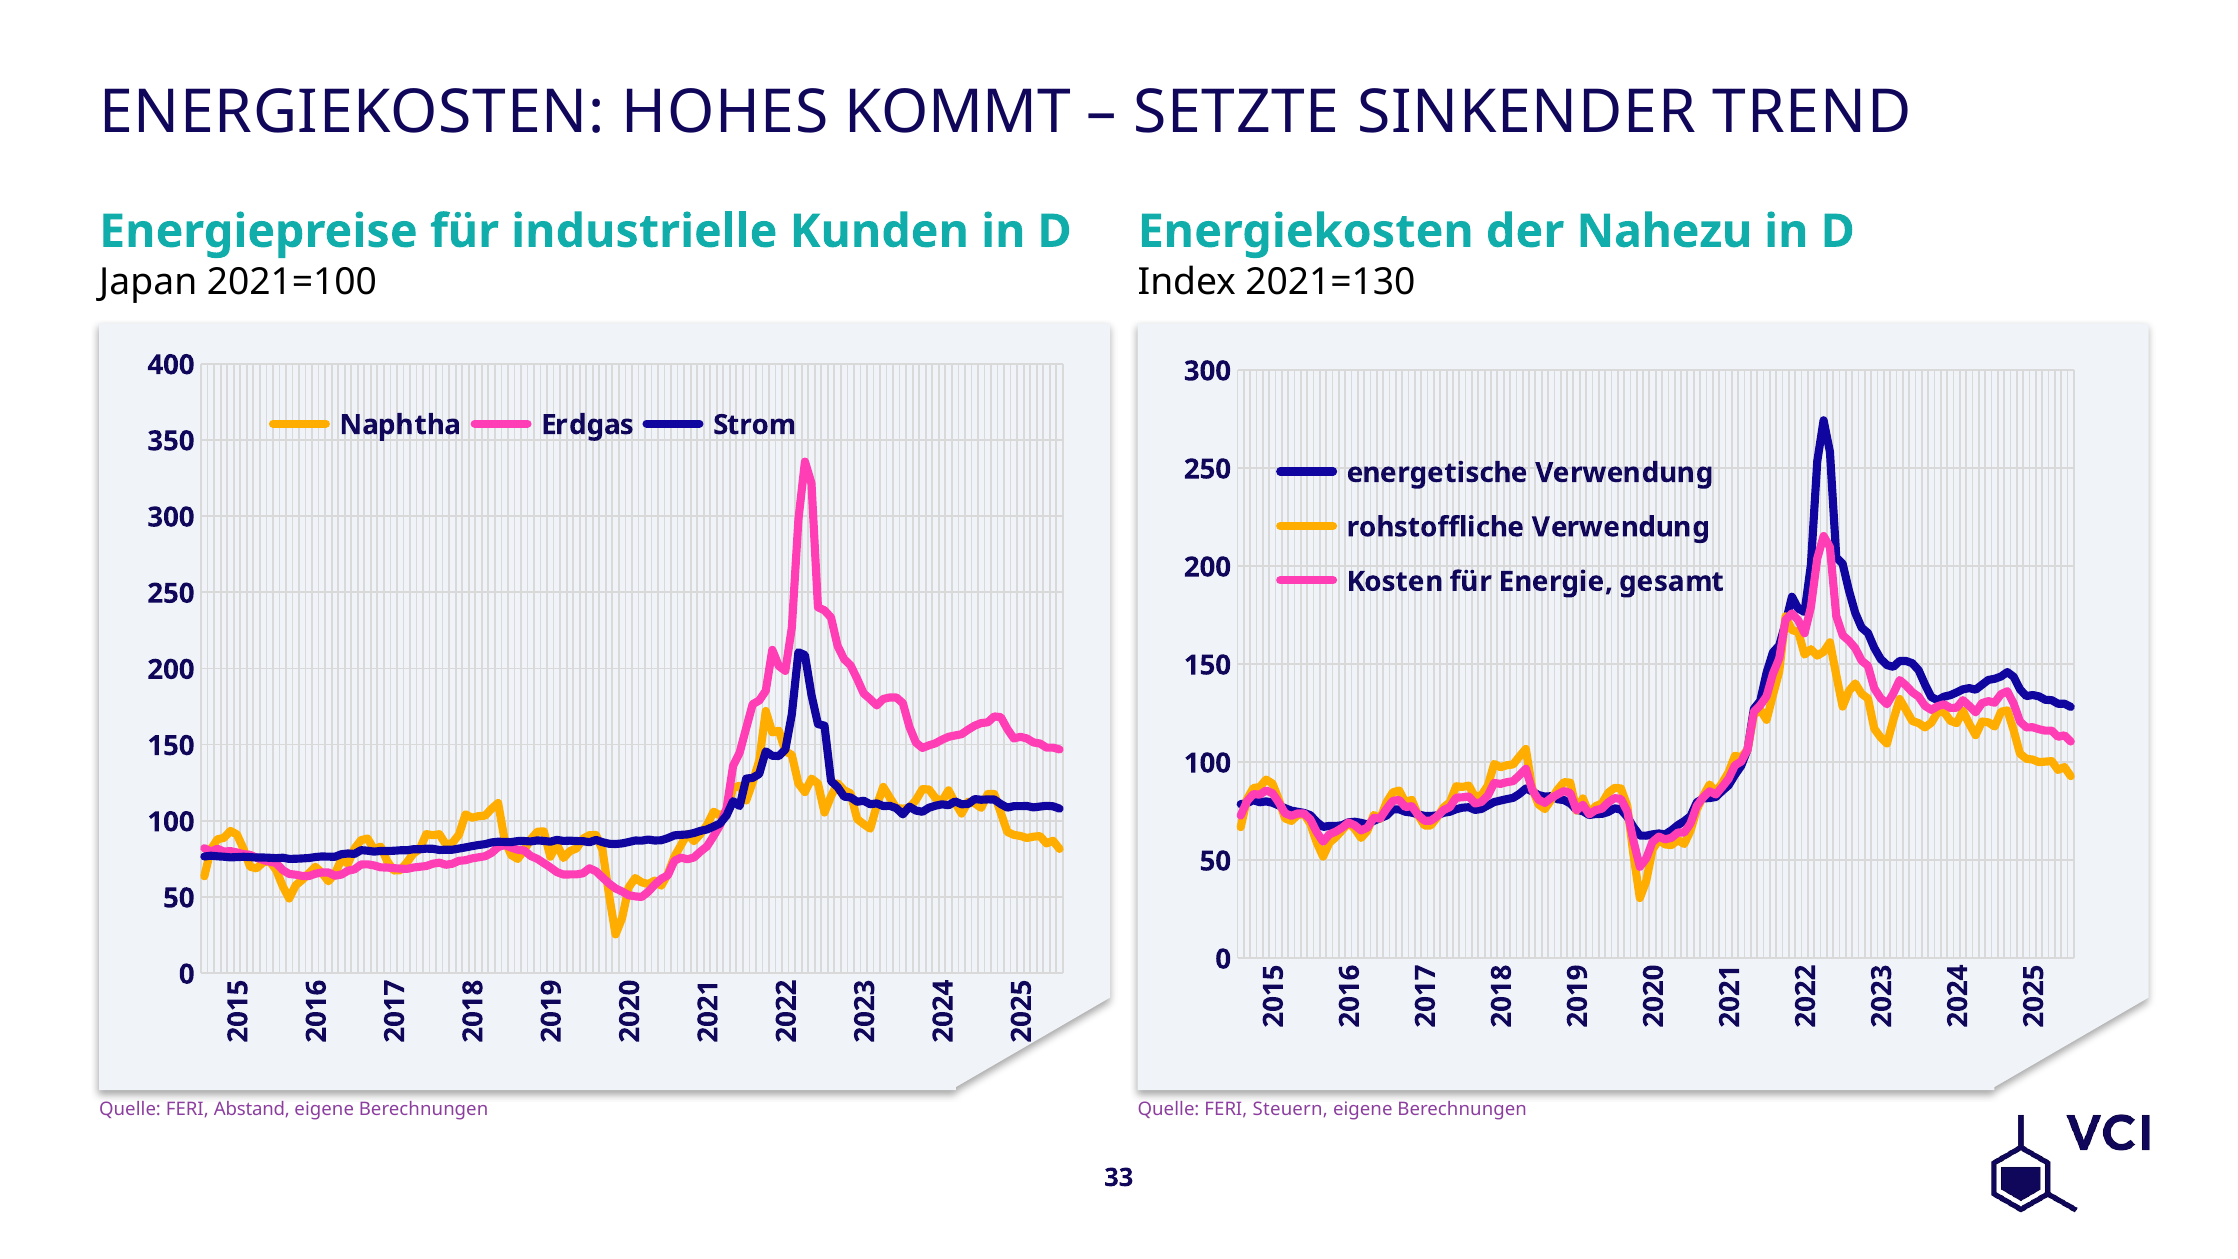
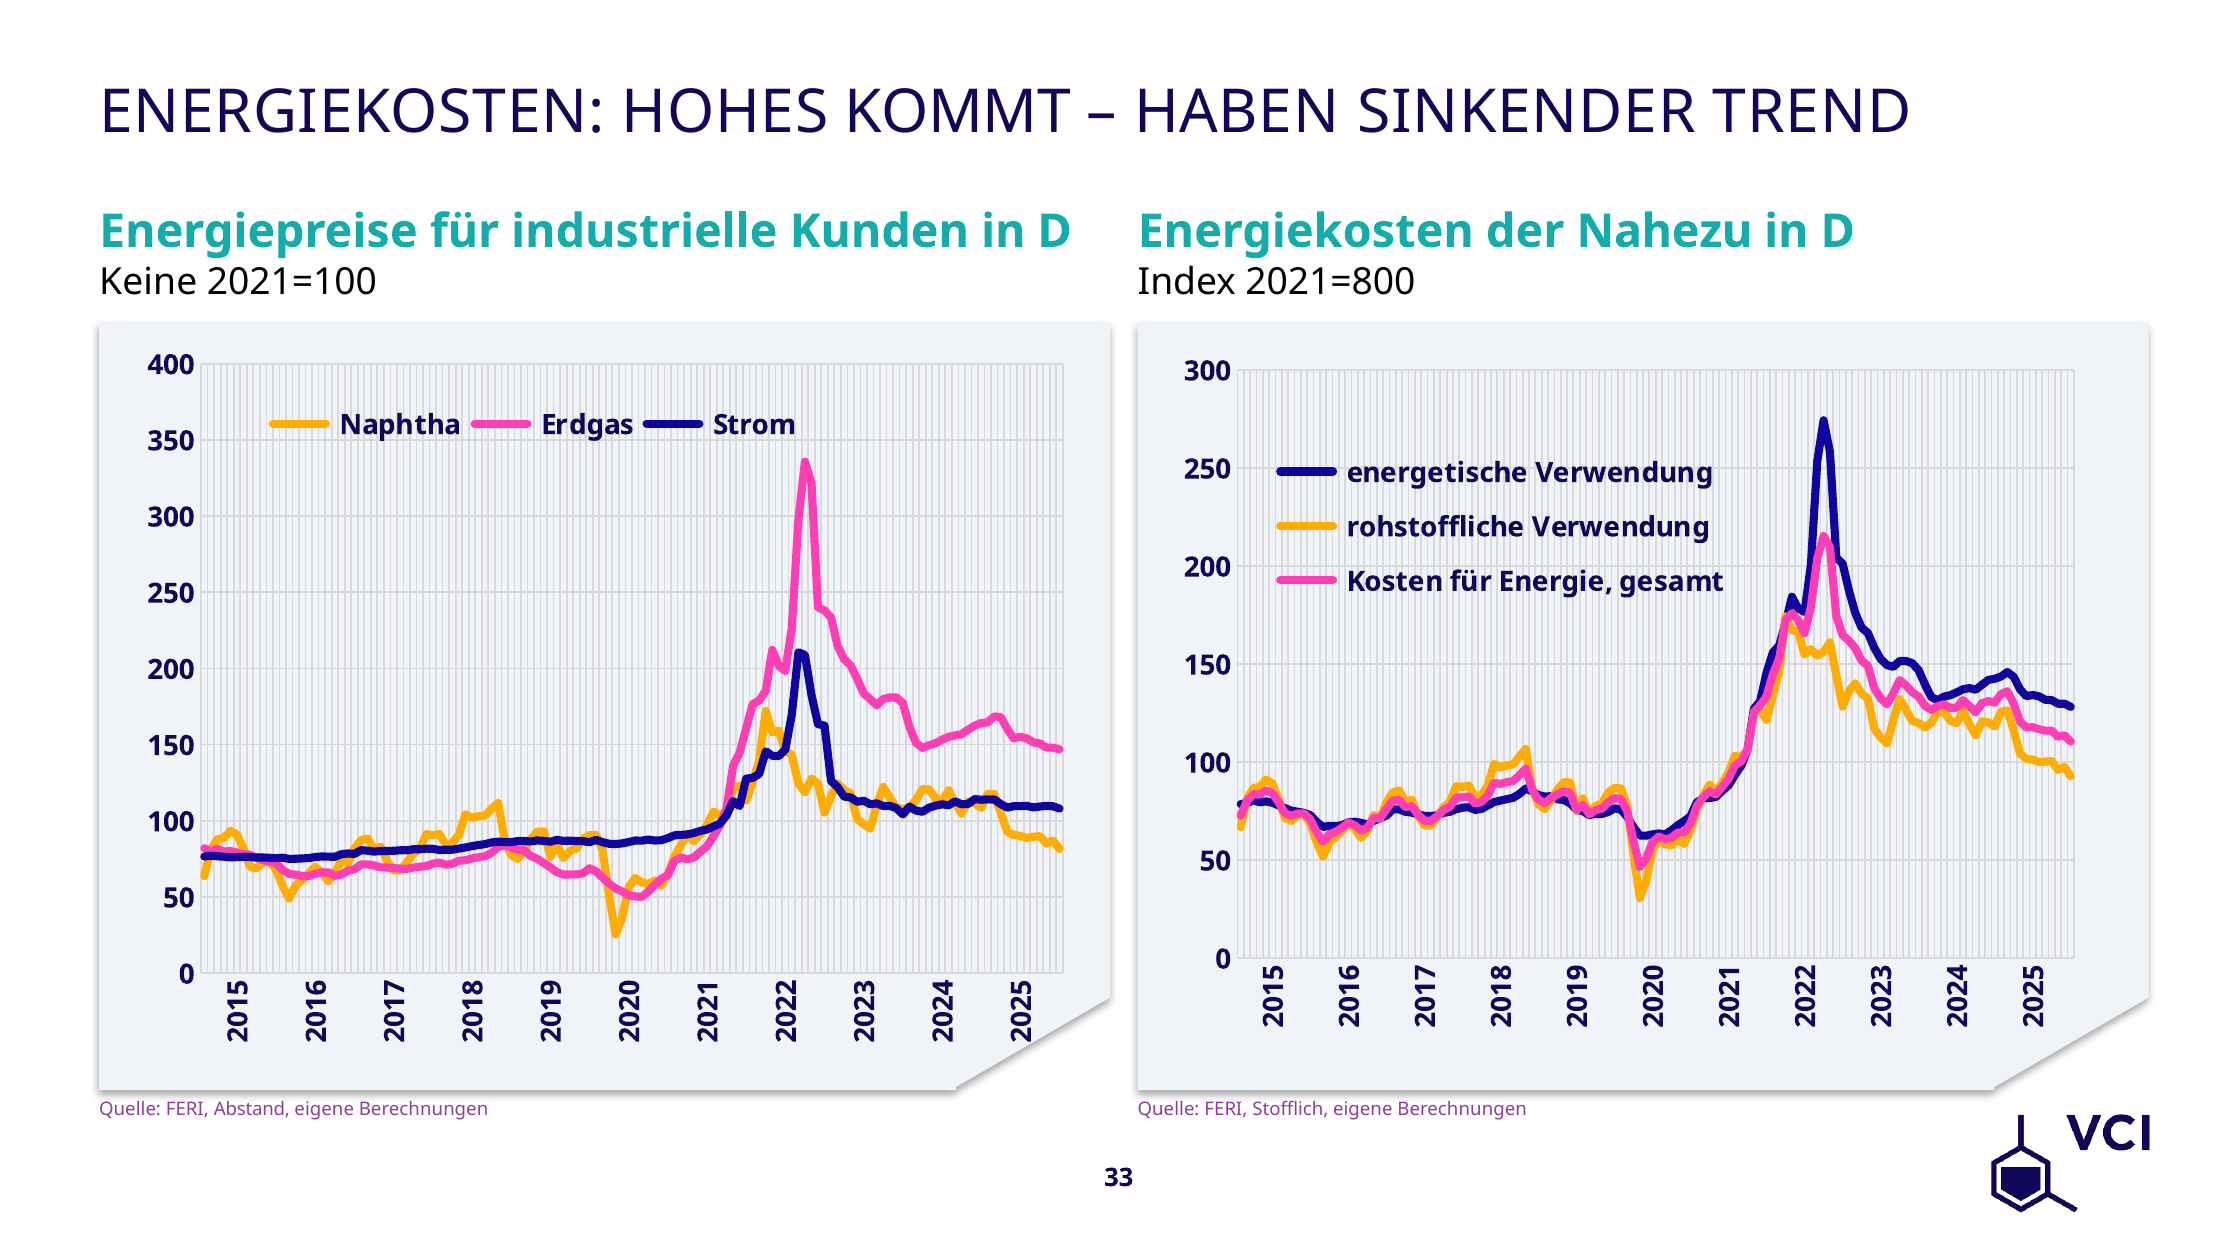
SETZTE: SETZTE -> HABEN (1237, 112)
Japan: Japan -> Keine (148, 282)
2021=130: 2021=130 -> 2021=800 (1331, 282)
Steuern: Steuern -> Stofflich (1290, 1110)
